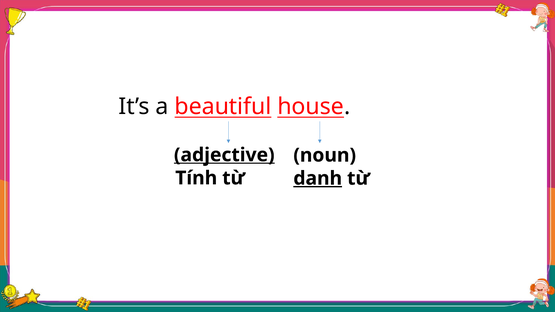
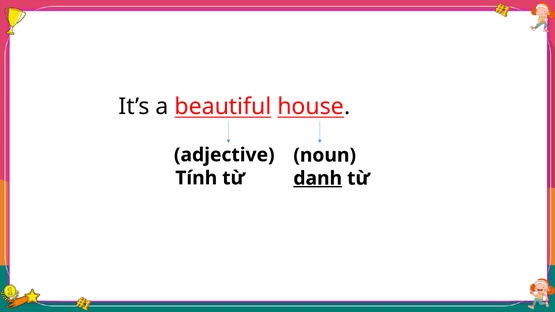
adjective underline: present -> none (224, 155)
